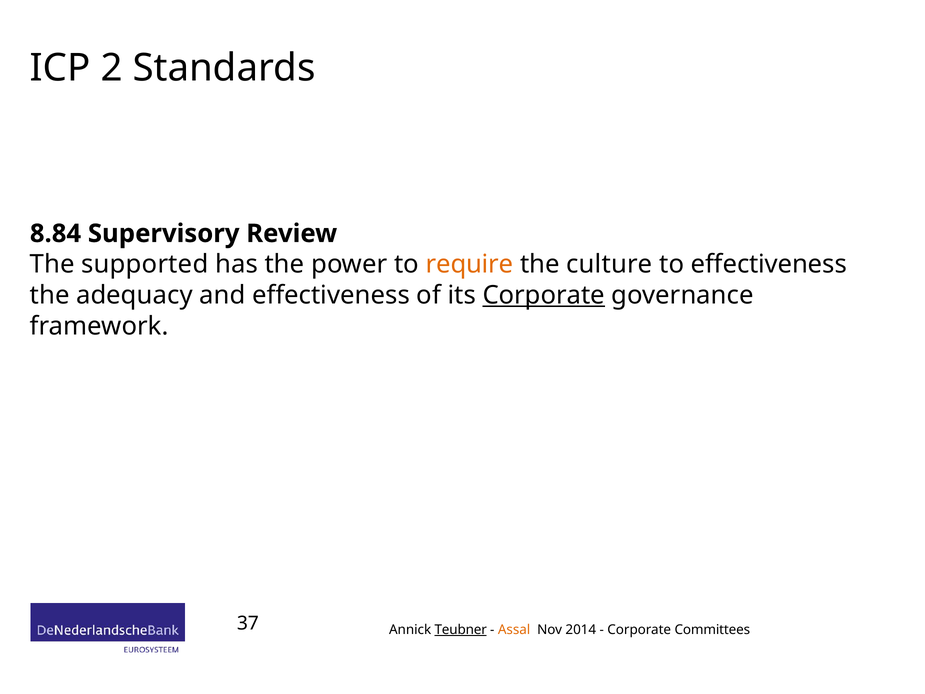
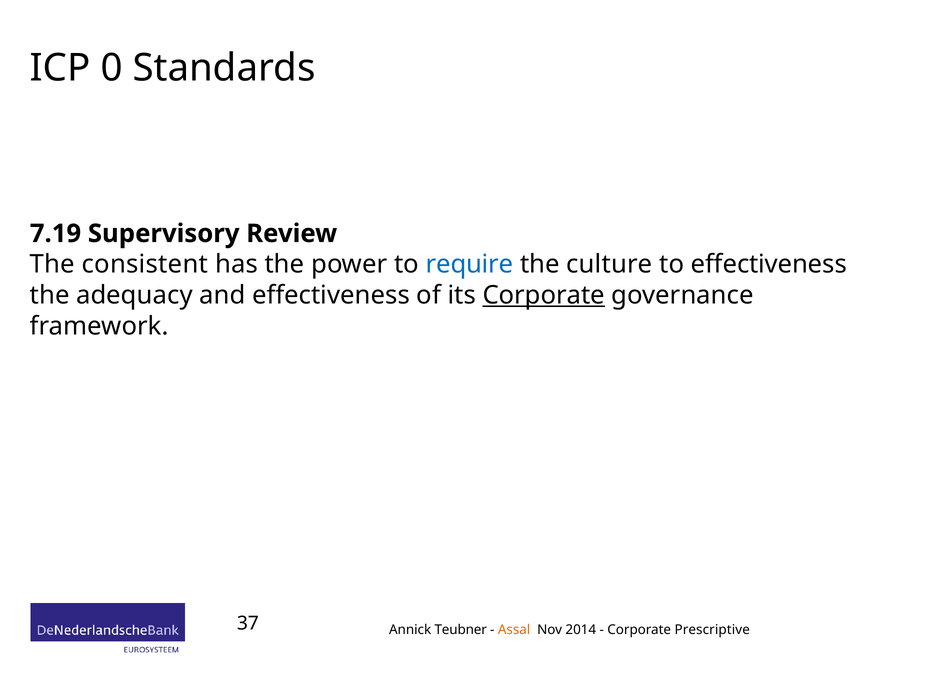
2: 2 -> 0 (112, 68)
8.84: 8.84 -> 7.19 (55, 233)
supported: supported -> consistent (145, 264)
require colour: orange -> blue (470, 264)
Teubner underline: present -> none (461, 630)
Committees: Committees -> Prescriptive (712, 630)
